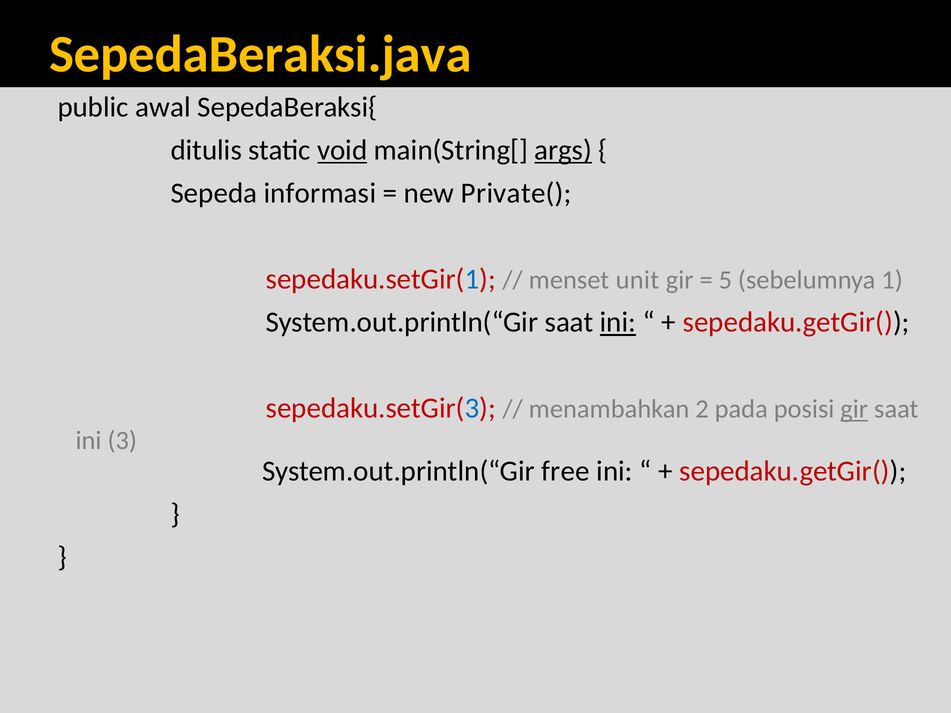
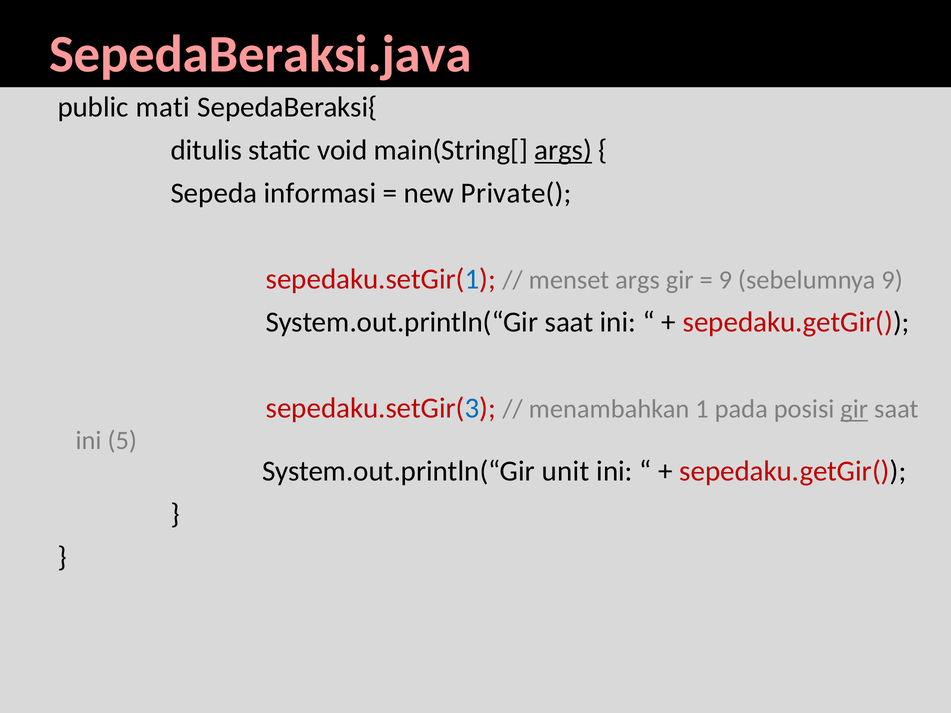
SepedaBeraksi.java colour: yellow -> pink (260, 54)
awal: awal -> mati (163, 107)
void underline: present -> none (342, 150)
menset unit: unit -> args (638, 280)
5: 5 -> 9 (725, 280)
sebelumnya 1: 1 -> 9 (892, 280)
ini underline: present -> none (618, 323)
2: 2 -> 1 (702, 409)
3: 3 -> 5 (122, 441)
free: free -> unit (566, 471)
